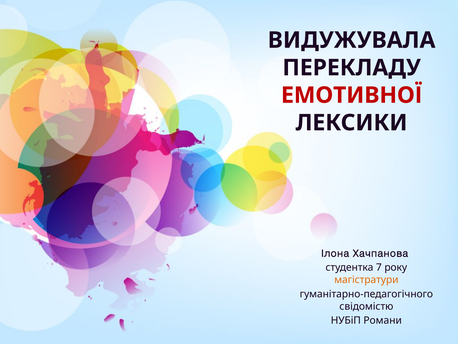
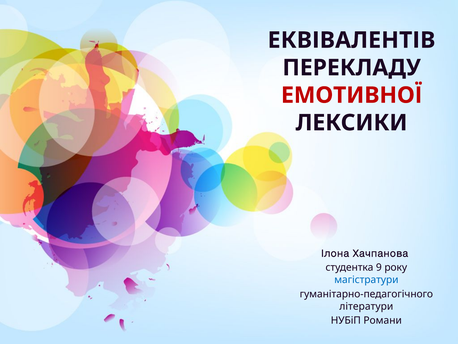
ВИДУЖУВАЛА: ВИДУЖУВАЛА -> ЕКВІВАЛЕНТІВ (351, 40)
7: 7 -> 9 (379, 267)
магістратури colour: orange -> blue (366, 279)
свідомістю: свідомістю -> літератури (366, 306)
